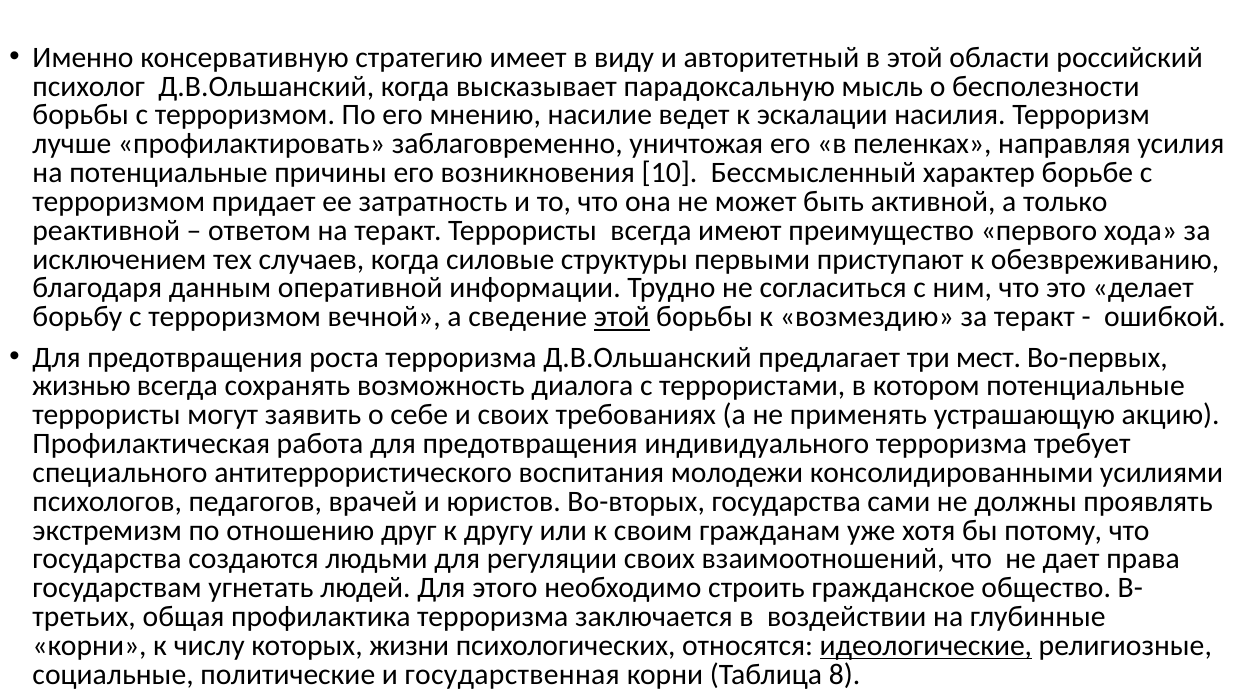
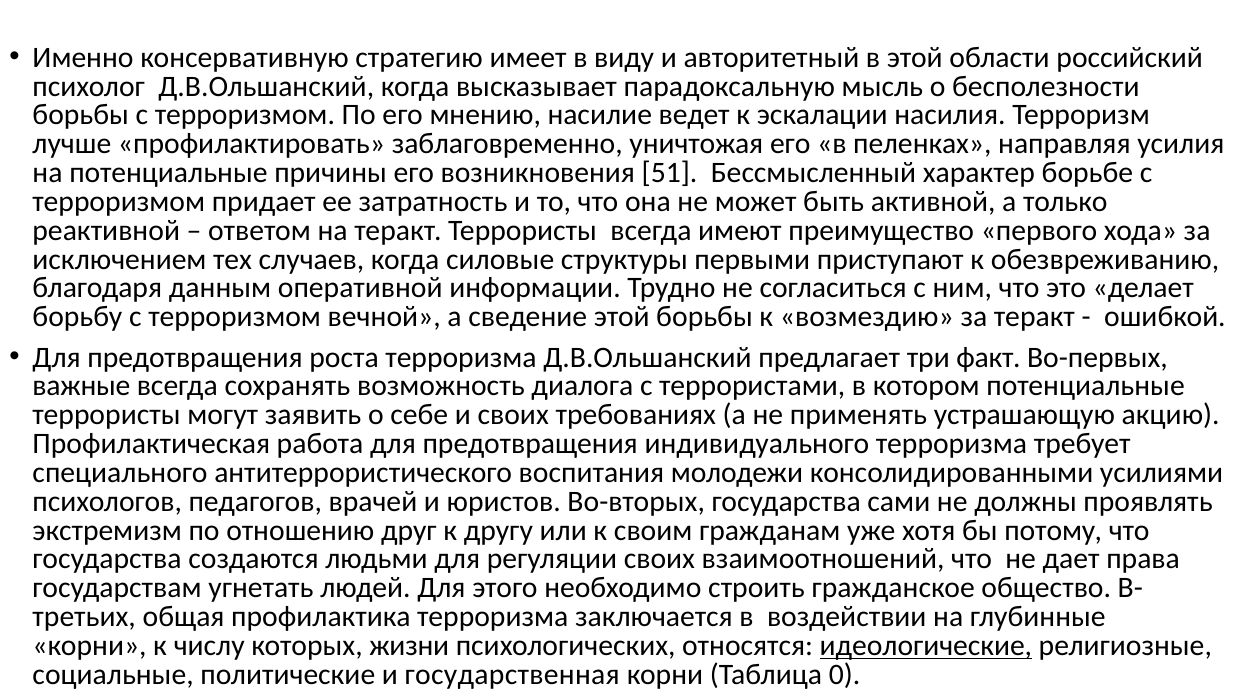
10: 10 -> 51 (670, 173)
этой underline: present -> none (622, 317)
мест: мест -> факт (989, 357)
жизнью: жизнью -> важные (81, 386)
8: 8 -> 0 (845, 674)
